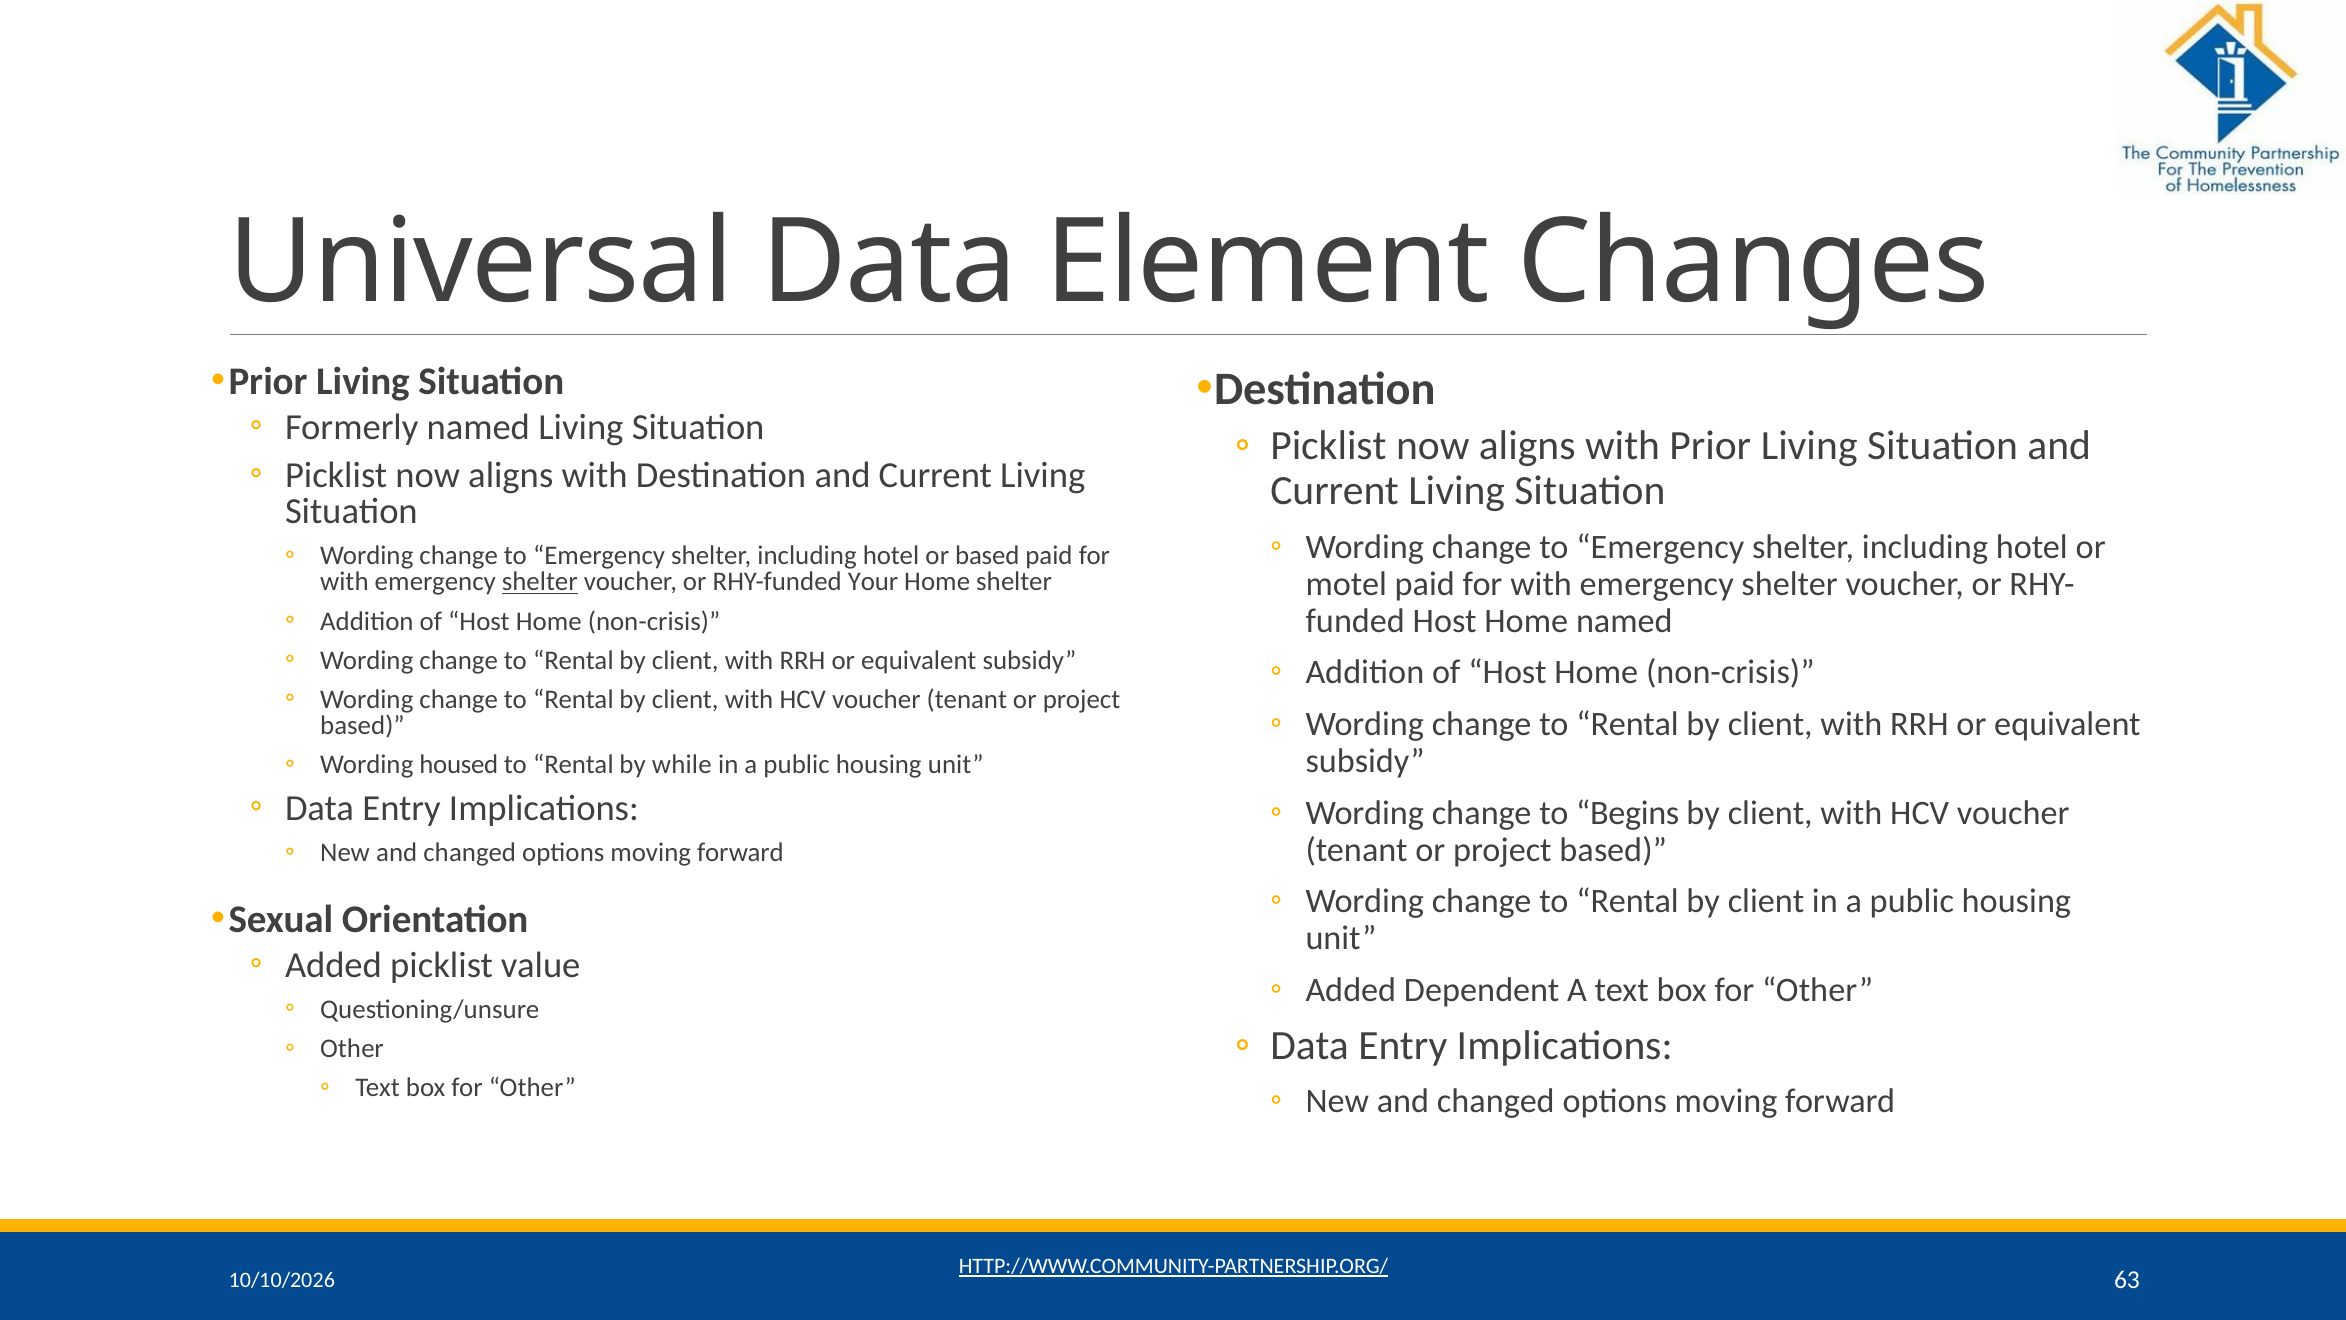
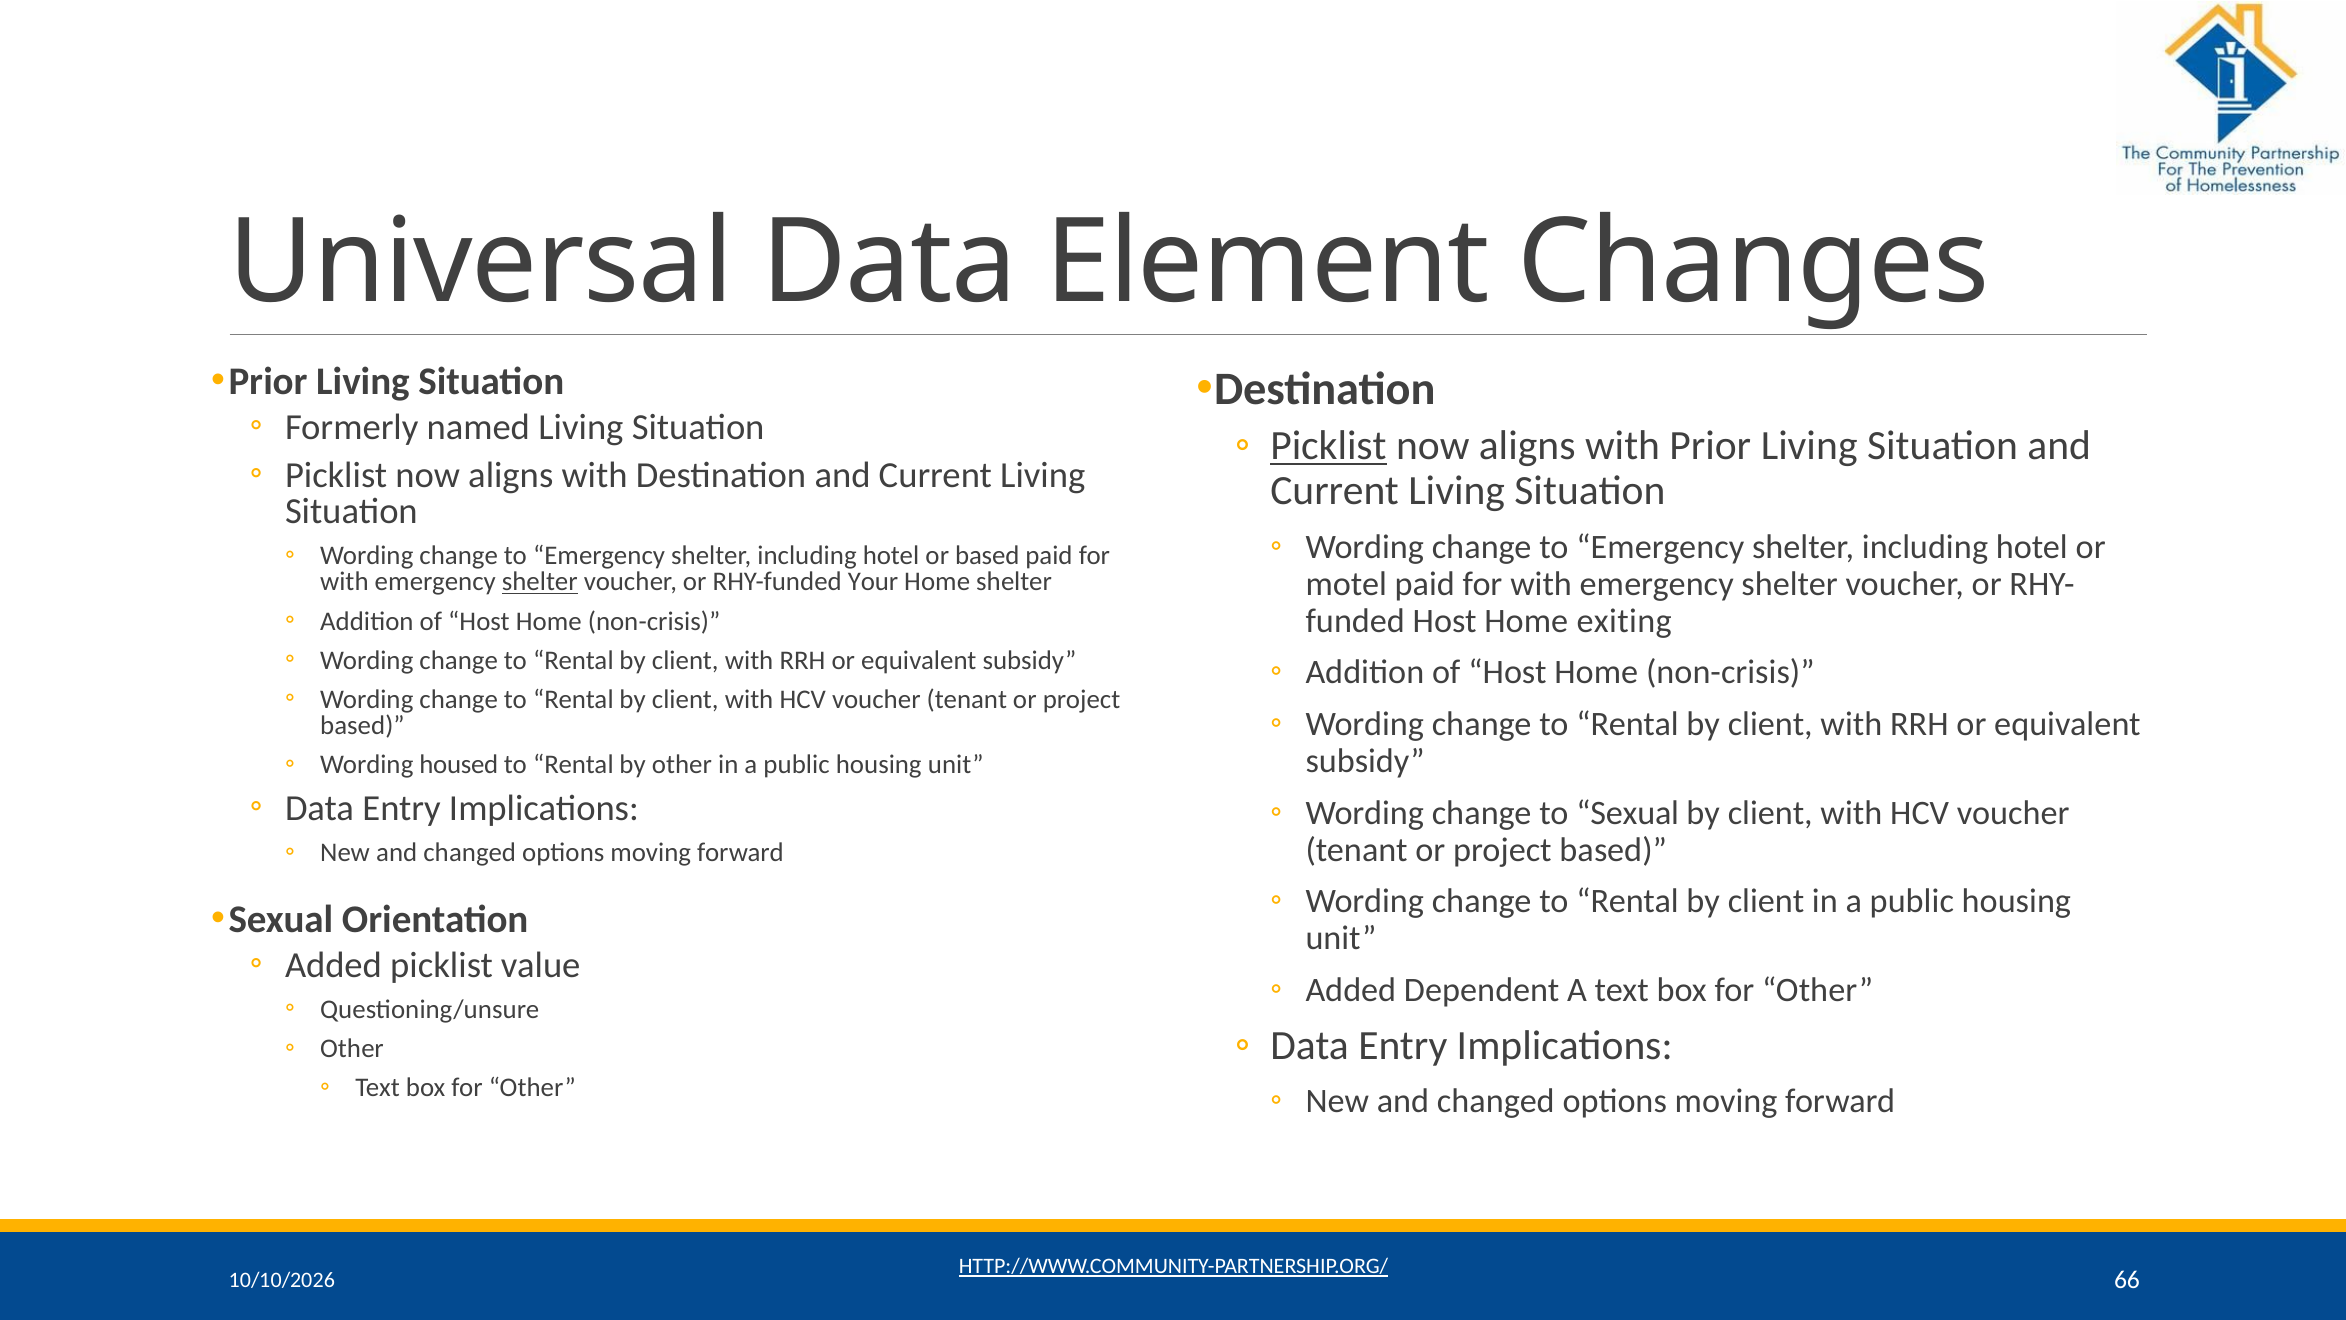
Picklist underline: none -> present (1328, 446)
Home named: named -> exiting (1624, 621)
by while: while -> other (682, 765)
to Begins: Begins -> Sexual (1628, 813)
63: 63 -> 66 (2127, 1280)
